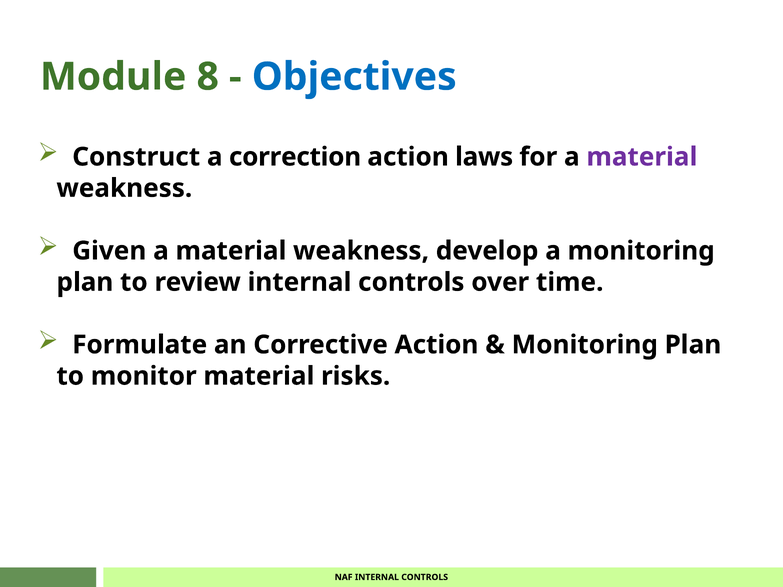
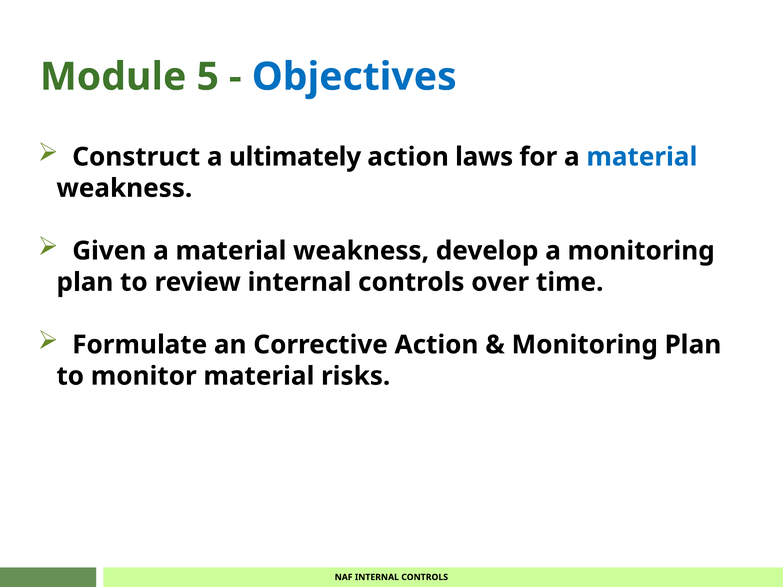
8: 8 -> 5 (208, 77)
correction: correction -> ultimately (295, 157)
material colour: purple -> blue (642, 157)
